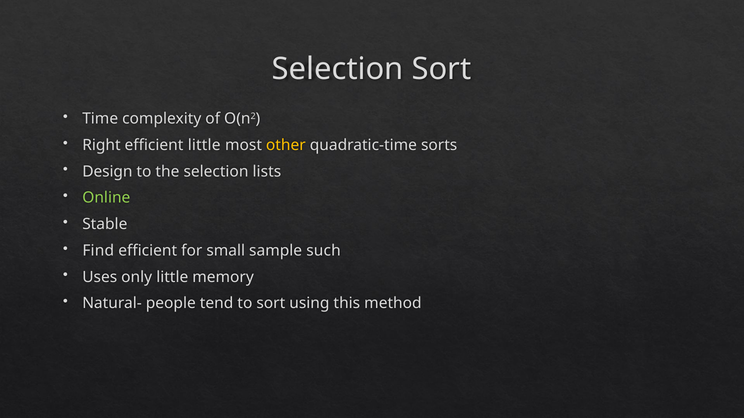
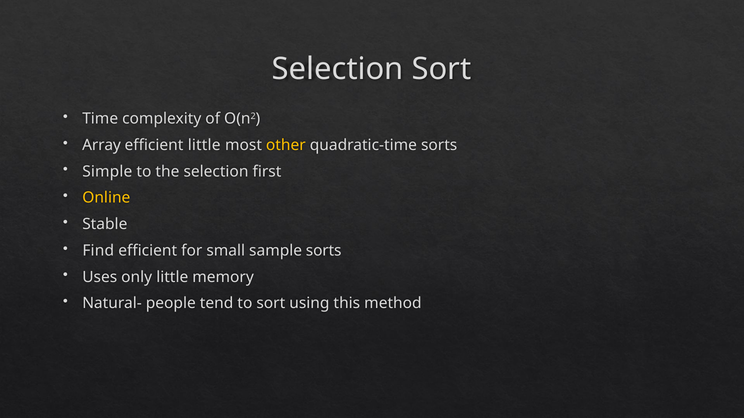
Right: Right -> Array (102, 145)
Design: Design -> Simple (107, 172)
lists: lists -> first (267, 172)
Online colour: light green -> yellow (106, 198)
sample such: such -> sorts (324, 251)
